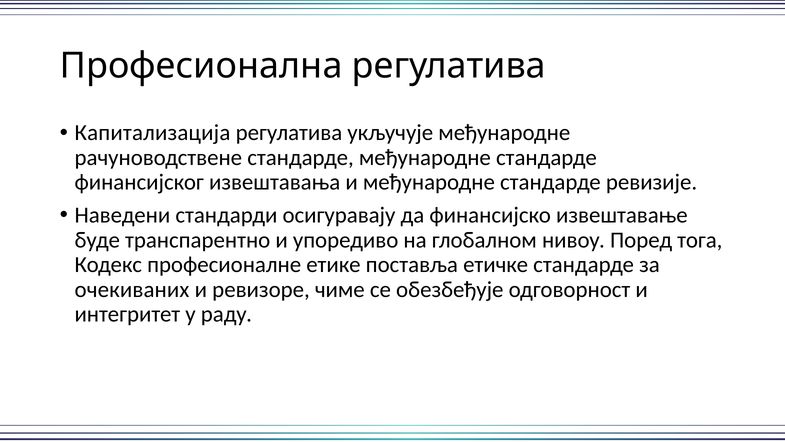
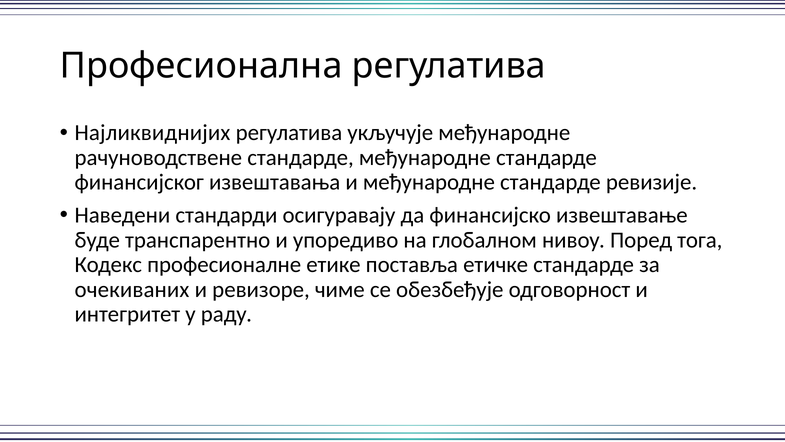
Капитализација: Капитализација -> Најликвиднијих (152, 133)
